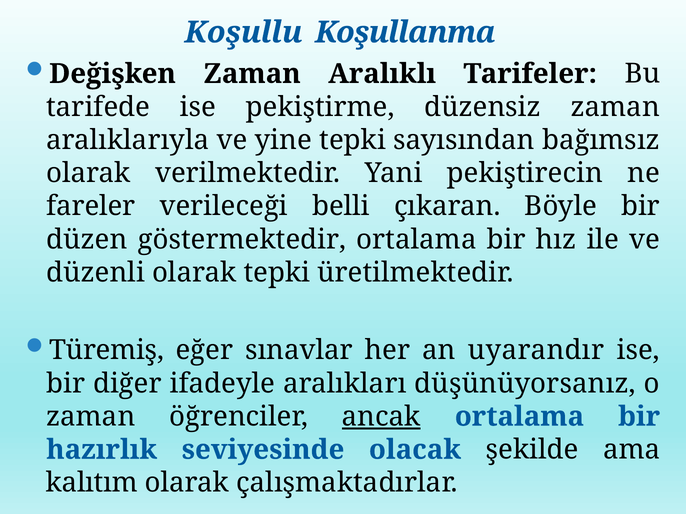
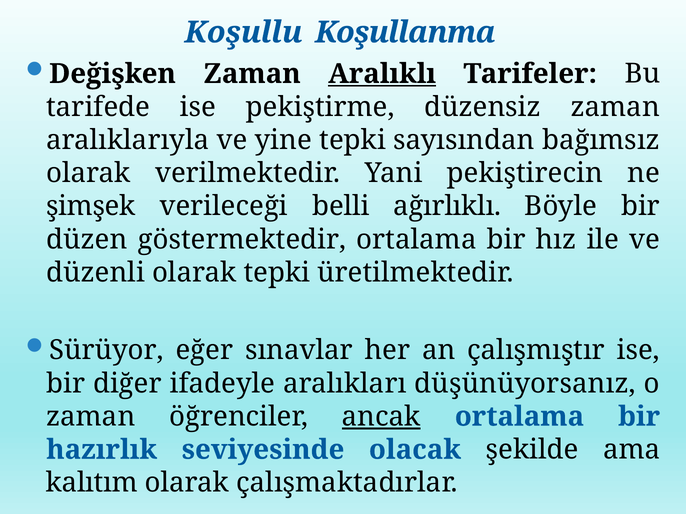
Aralıklı underline: none -> present (382, 74)
fareler: fareler -> şimşek (91, 207)
çıkaran: çıkaran -> ağırlıklı (447, 207)
Türemiş: Türemiş -> Sürüyor (106, 351)
uyarandır: uyarandır -> çalışmıştır (536, 351)
